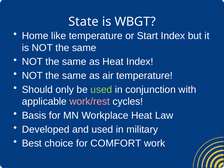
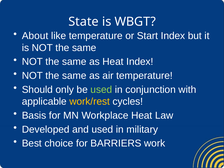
Home: Home -> About (35, 36)
work/rest colour: pink -> yellow (90, 102)
COMFORT: COMFORT -> BARRIERS (116, 143)
